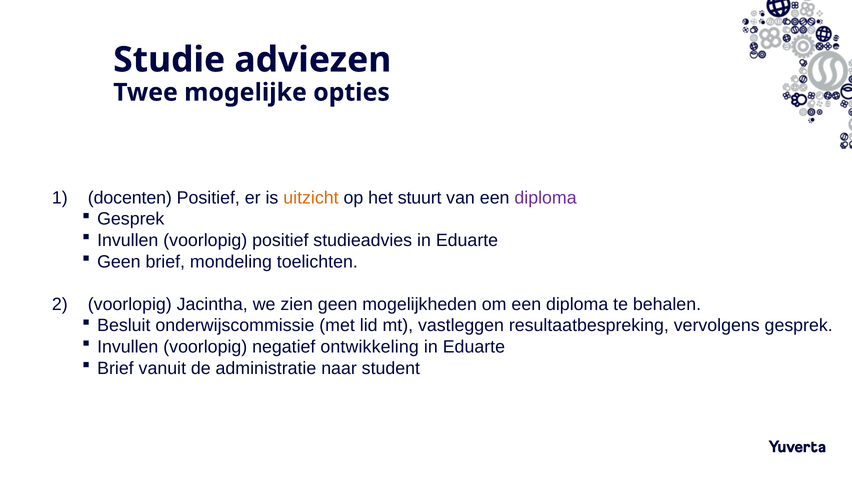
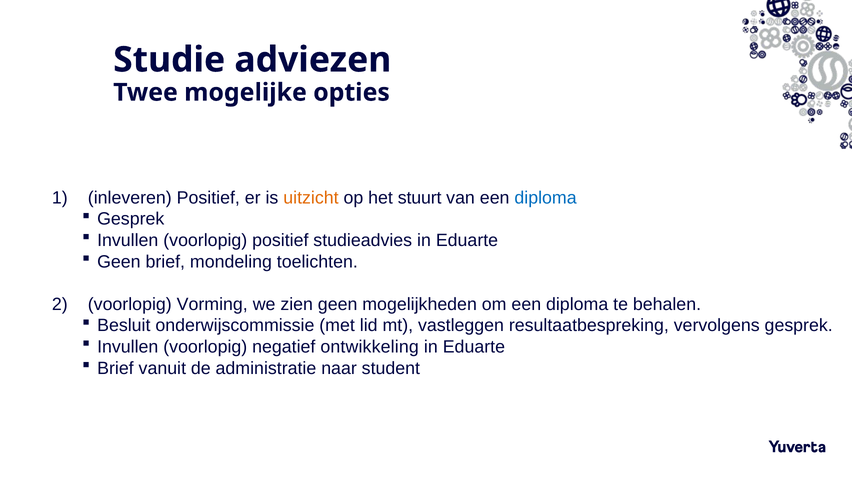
docenten: docenten -> inleveren (130, 198)
diploma colour: purple -> blue (546, 198)
Jacintha: Jacintha -> Vorming (212, 304)
